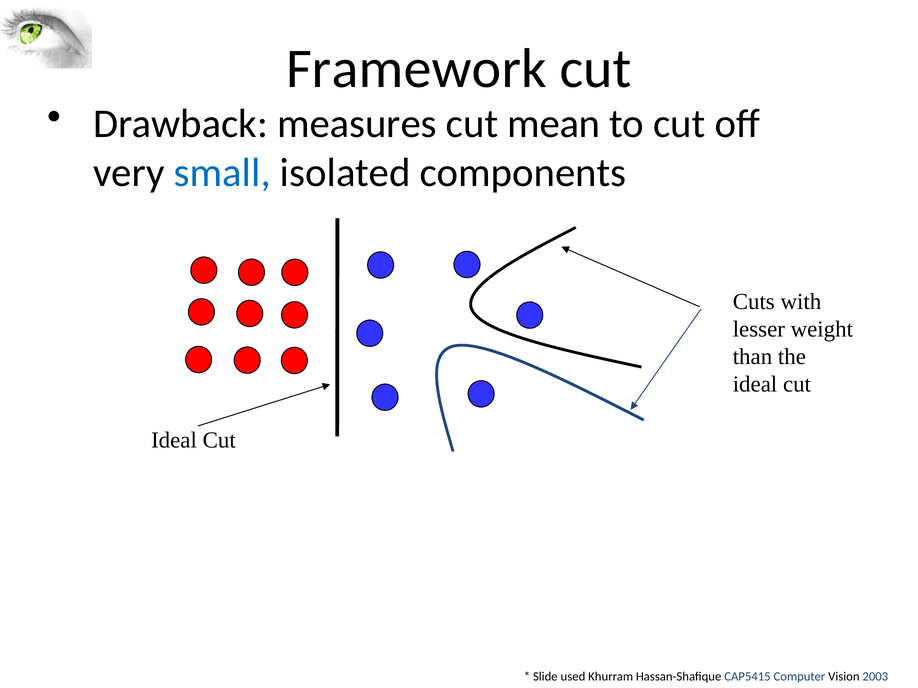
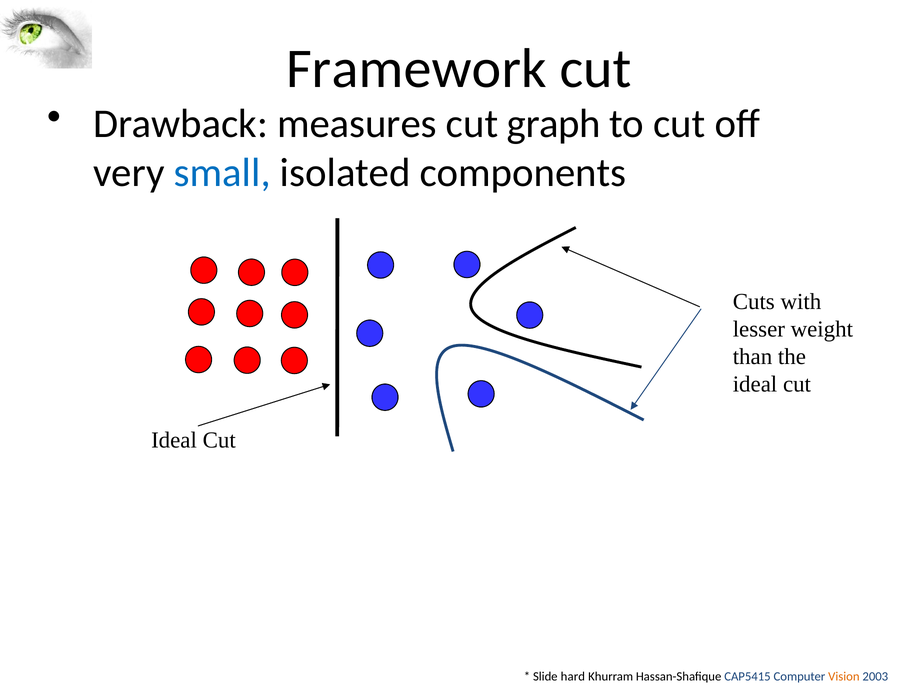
mean: mean -> graph (554, 124)
used: used -> hard (573, 677)
Vision colour: black -> orange (844, 677)
